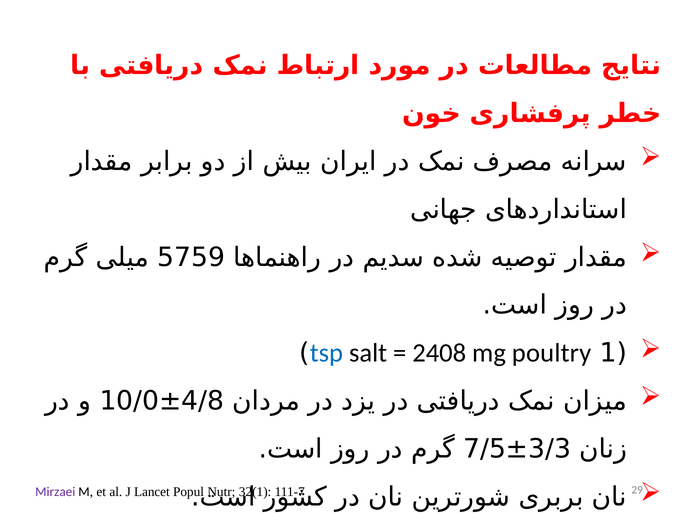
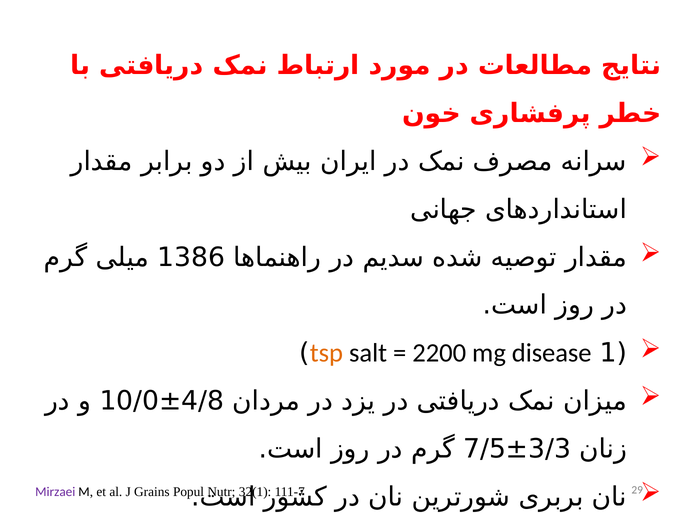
5759: 5759 -> 1386 (191, 257)
tsp colour: blue -> orange (326, 353)
2408: 2408 -> 2200 (439, 353)
poultry: poultry -> disease (552, 353)
Lancet: Lancet -> Grains (152, 492)
